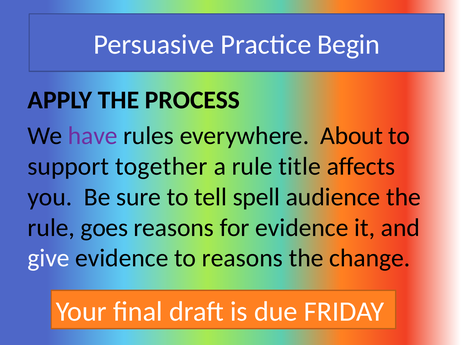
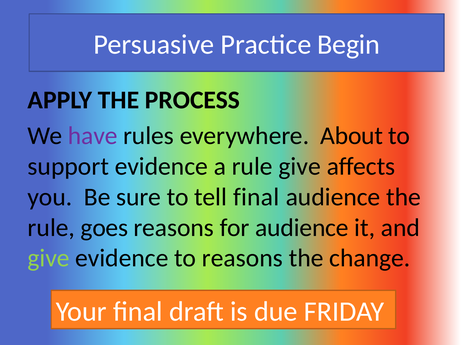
support together: together -> evidence (161, 167)
rule title: title -> give (300, 167)
tell spell: spell -> final (256, 197)
for evidence: evidence -> audience (302, 228)
give colour: white -> light green (49, 259)
